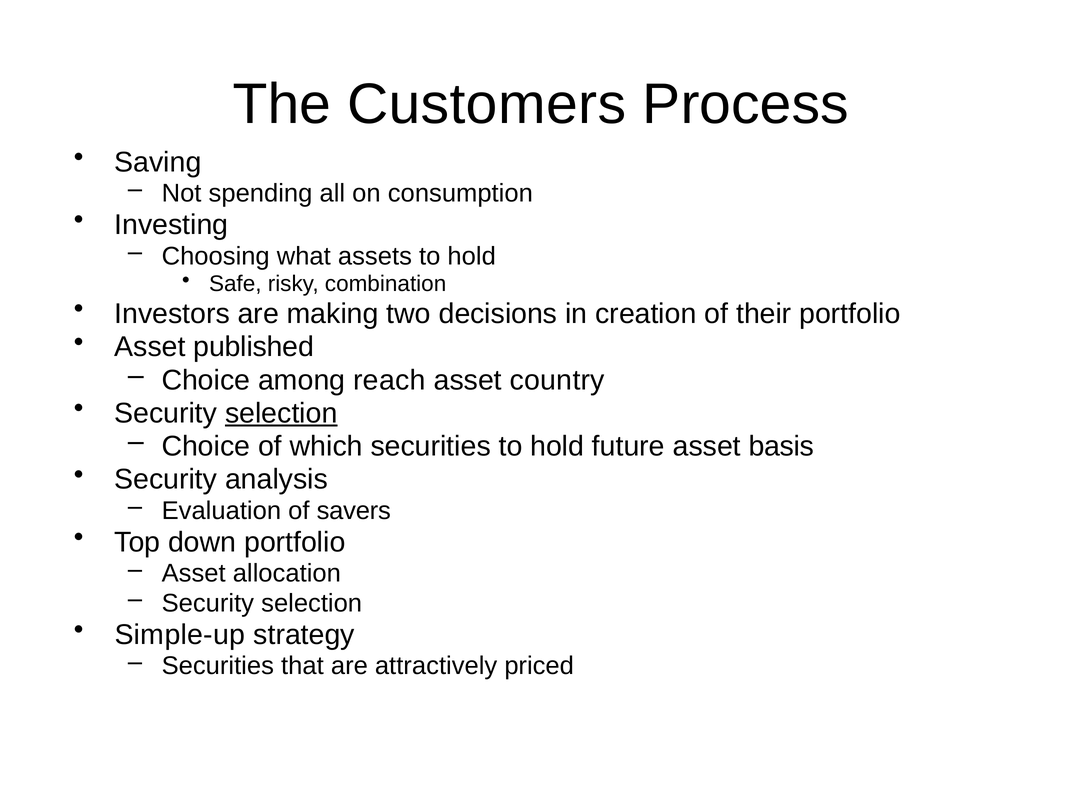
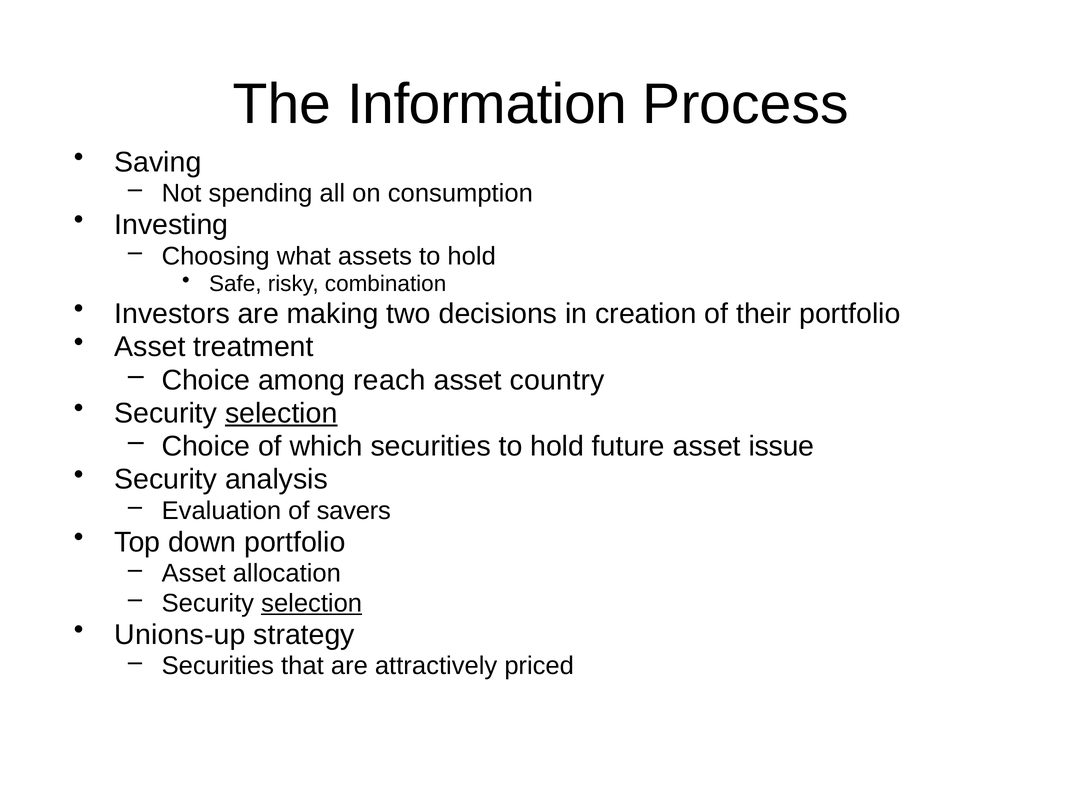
Customers: Customers -> Information (487, 104)
published: published -> treatment (254, 347)
basis: basis -> issue (781, 446)
selection underline: none -> present (312, 603)
Simple-up: Simple-up -> Unions-up (180, 634)
